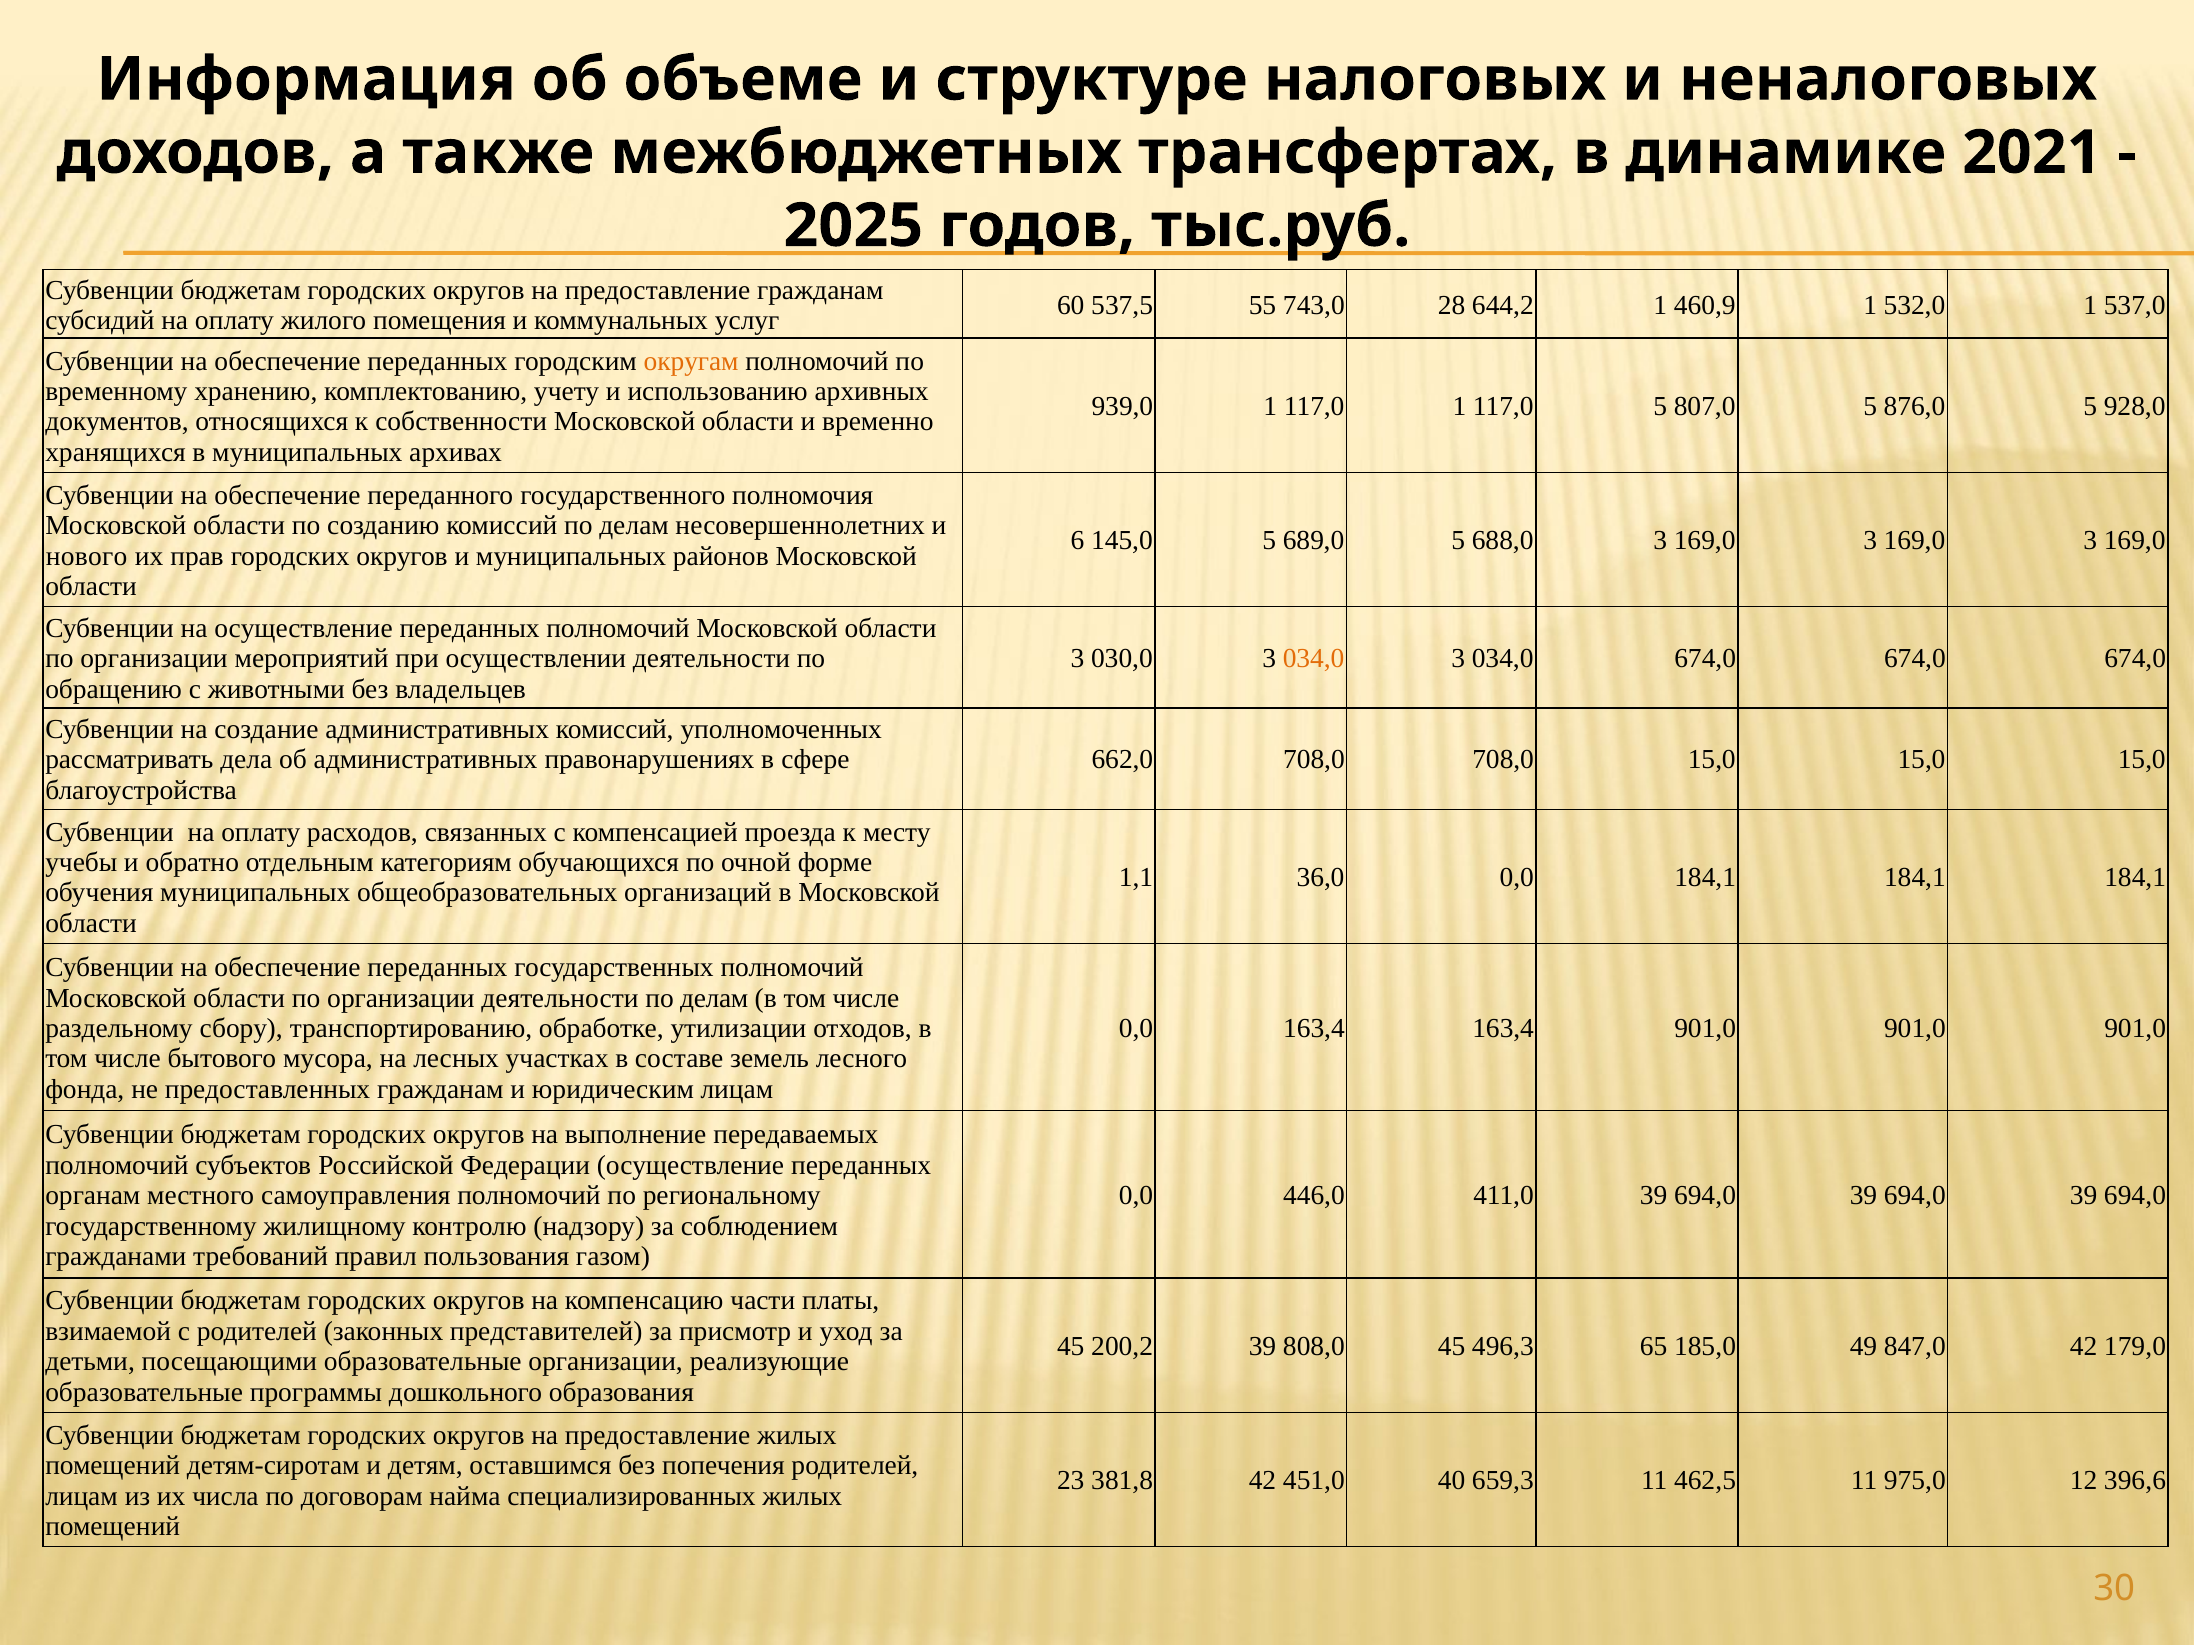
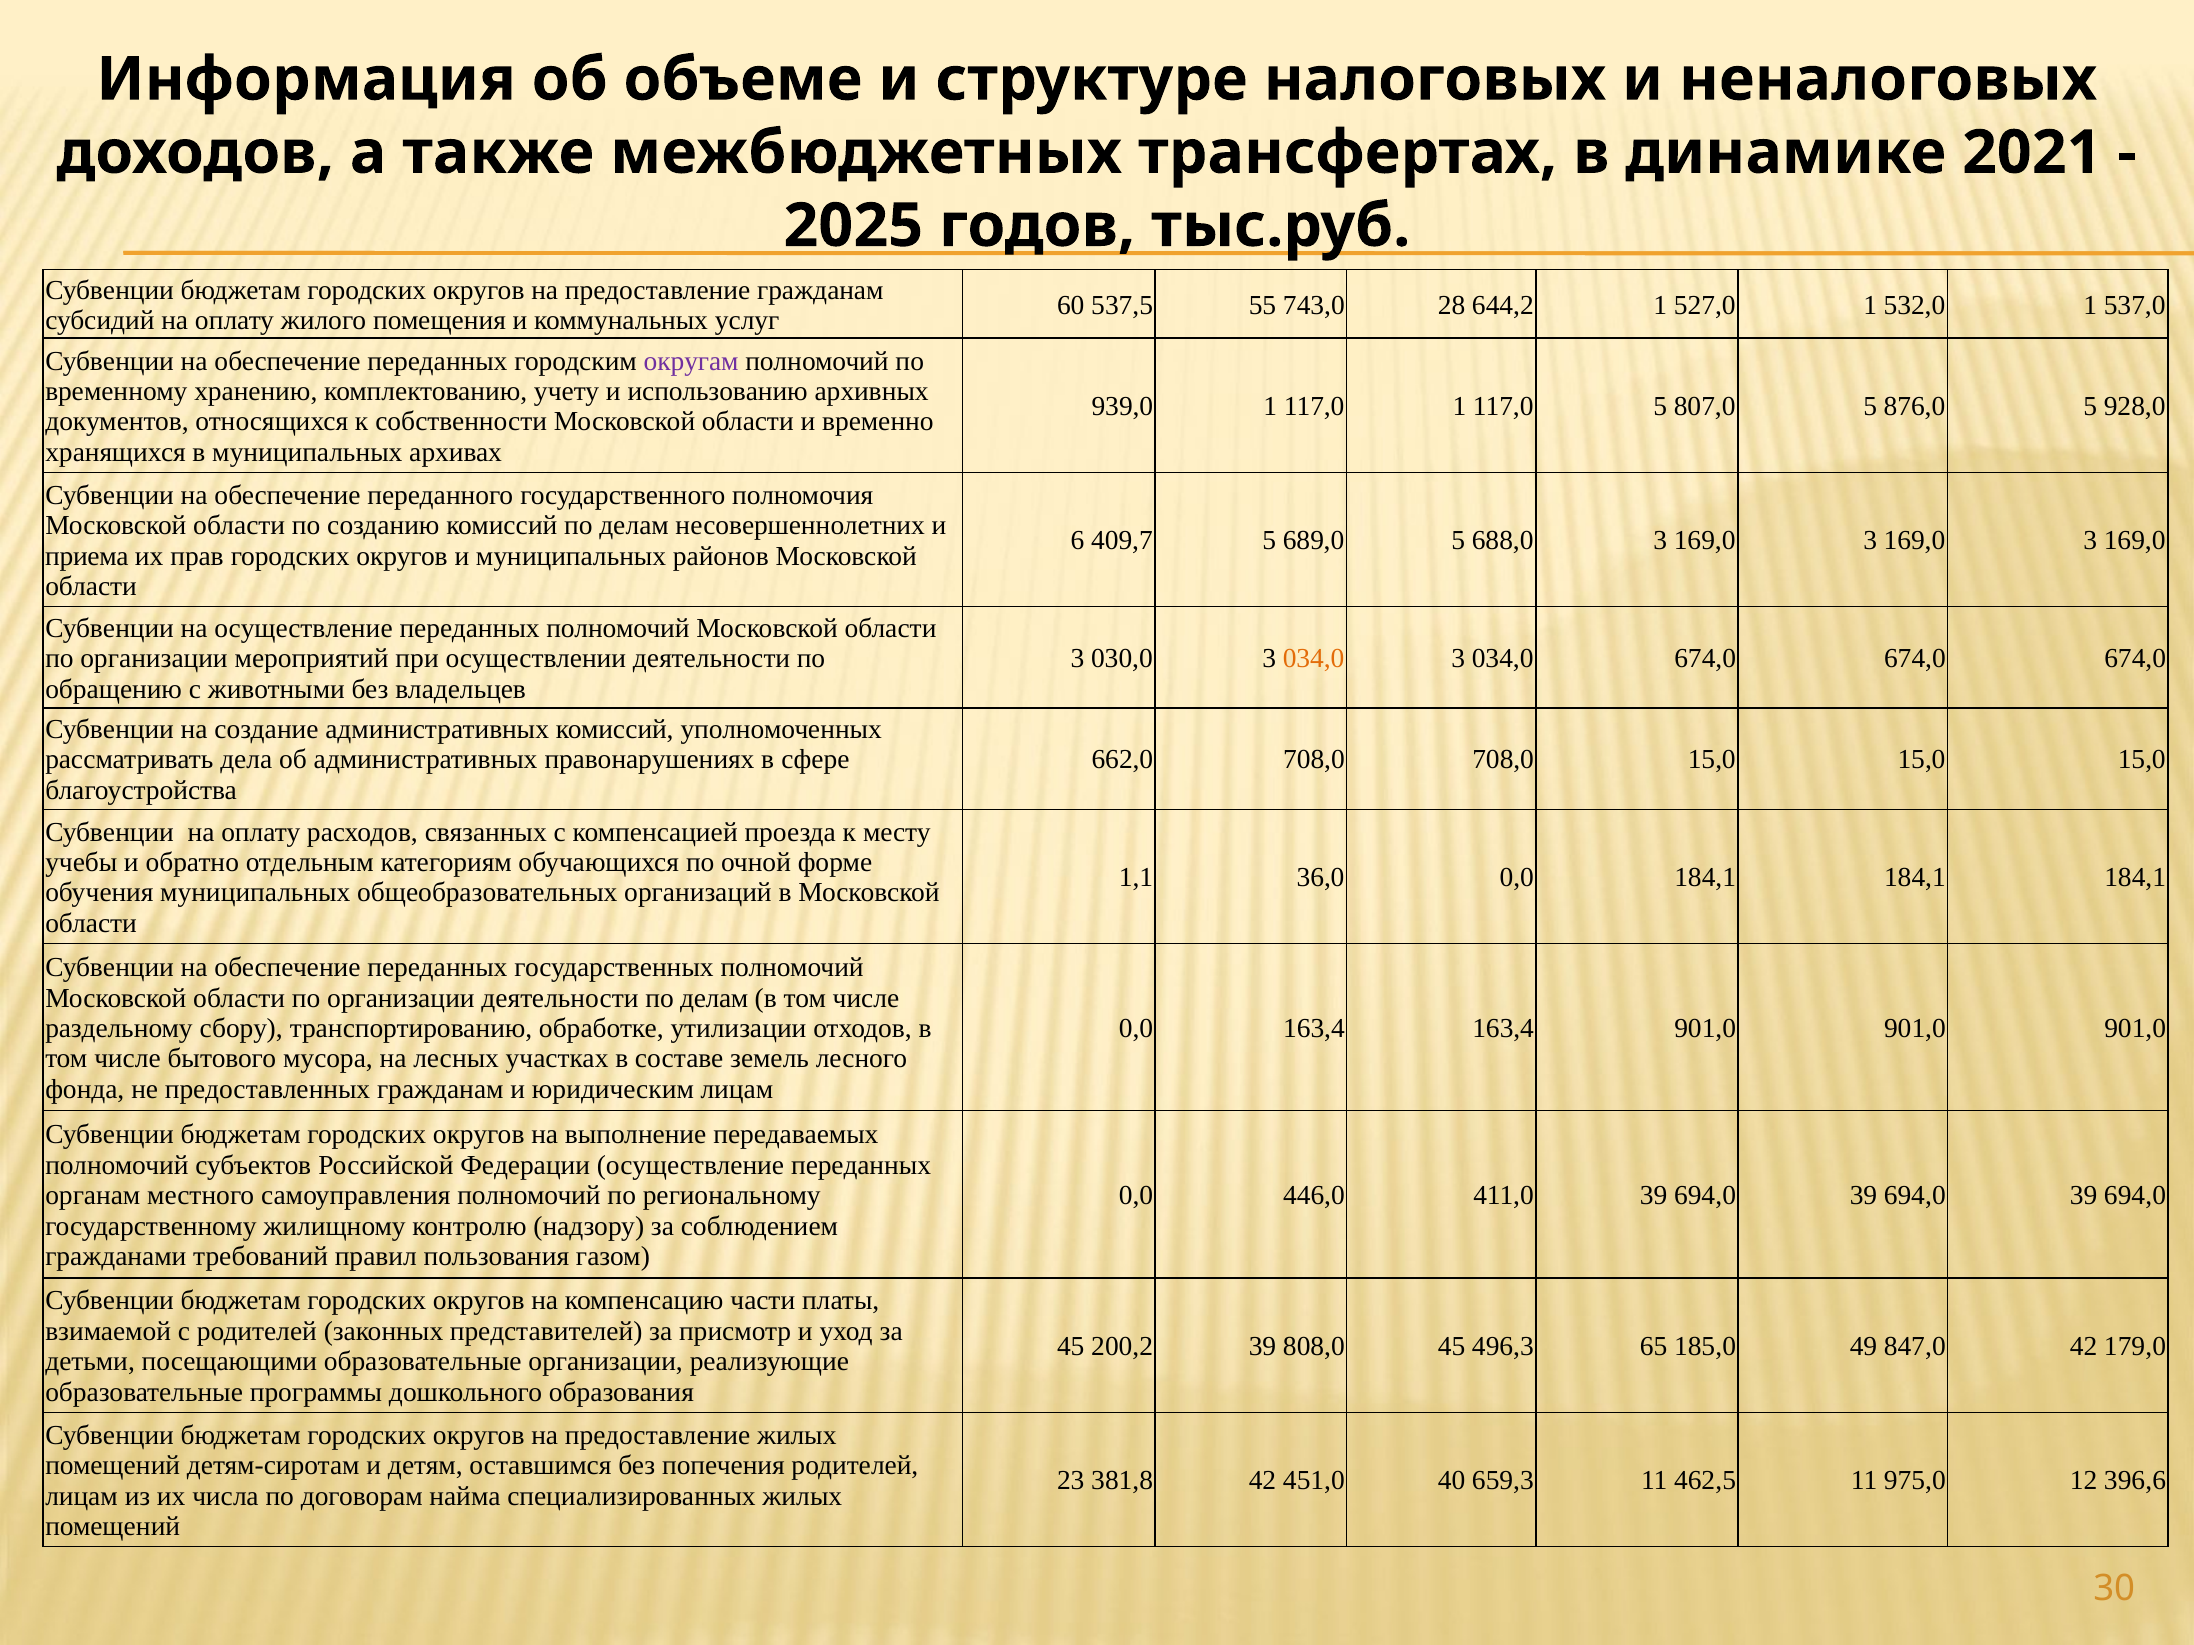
460,9: 460,9 -> 527,0 (1705, 305)
округам colour: orange -> purple (691, 361)
145,0: 145,0 -> 409,7 (1122, 541)
нового: нового -> приема (87, 556)
